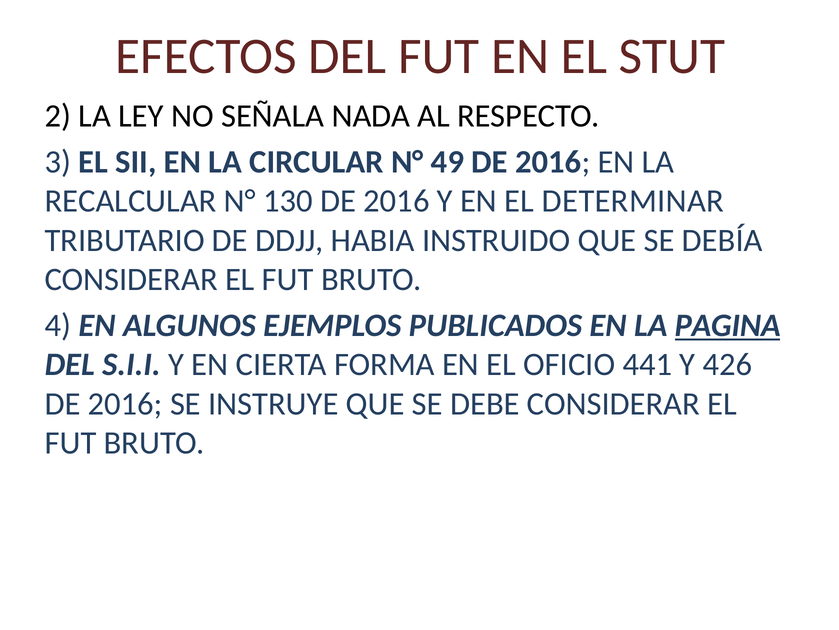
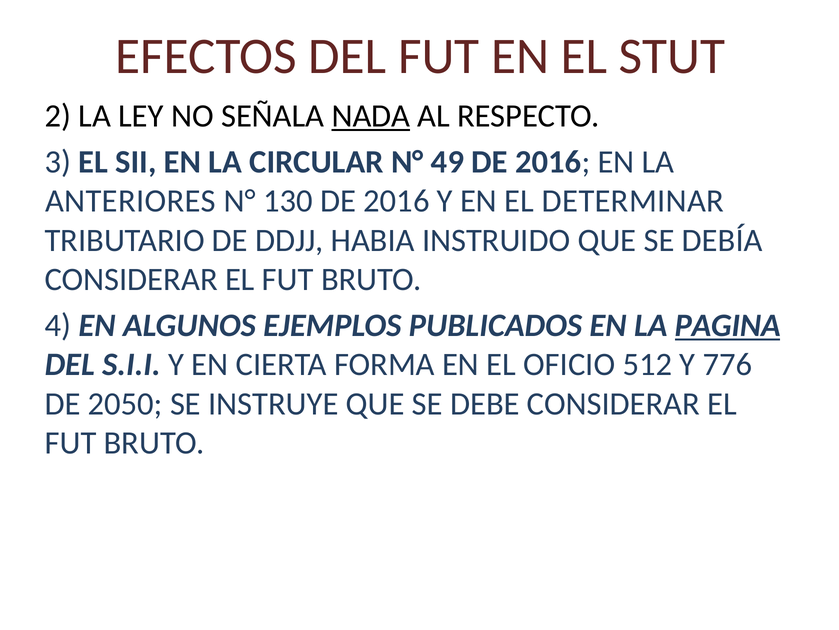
NADA underline: none -> present (371, 116)
RECALCULAR: RECALCULAR -> ANTERIORES (130, 201)
441: 441 -> 512 (647, 364)
426: 426 -> 776 (727, 364)
2016: 2016 -> 2050 (125, 403)
